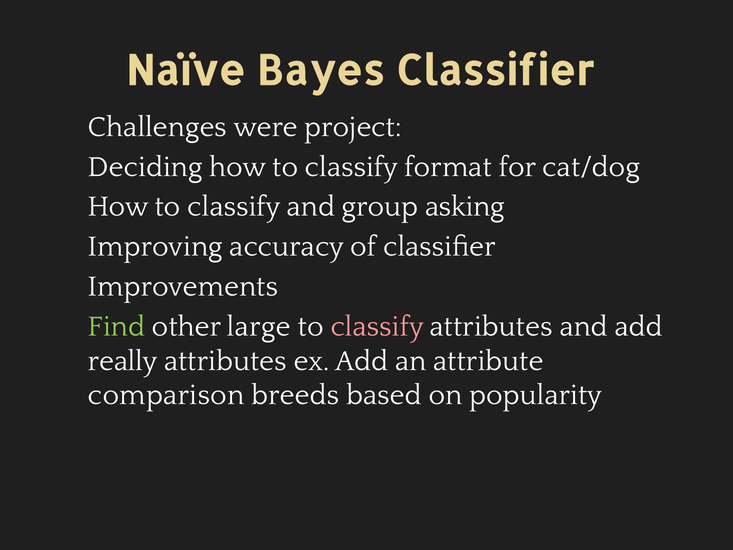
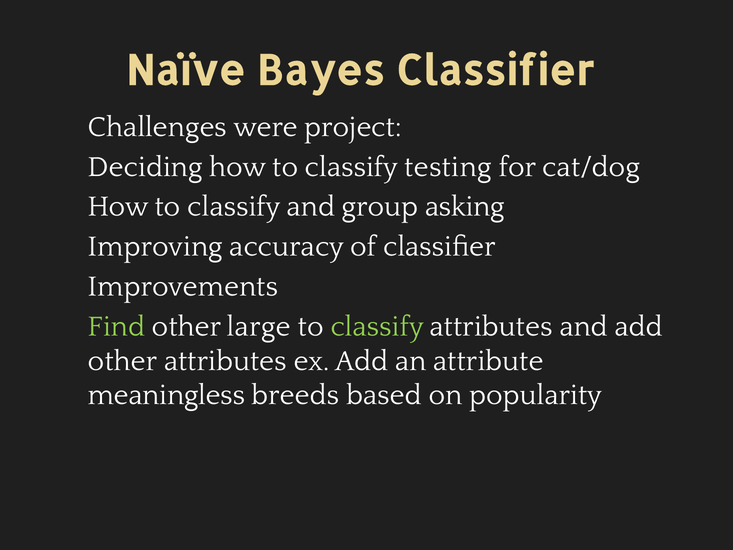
format: format -> testing (448, 167)
classify colour: pink -> light green (377, 326)
really: really -> other (123, 361)
comparison: comparison -> meaningless (166, 395)
